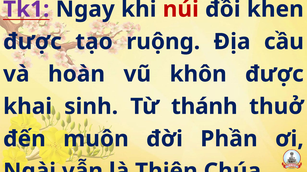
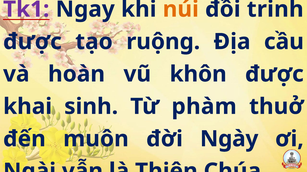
núi colour: red -> orange (181, 9)
khen: khen -> trinh (275, 9)
thánh: thánh -> phàm (204, 107)
Phần: Phần -> Ngày (229, 139)
